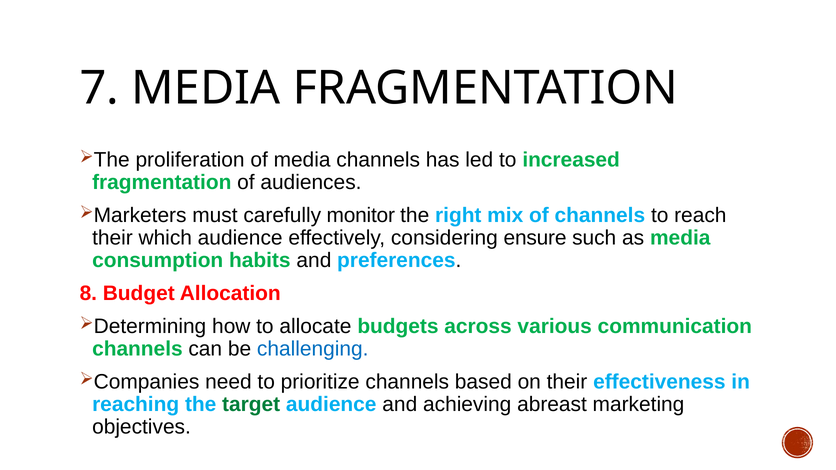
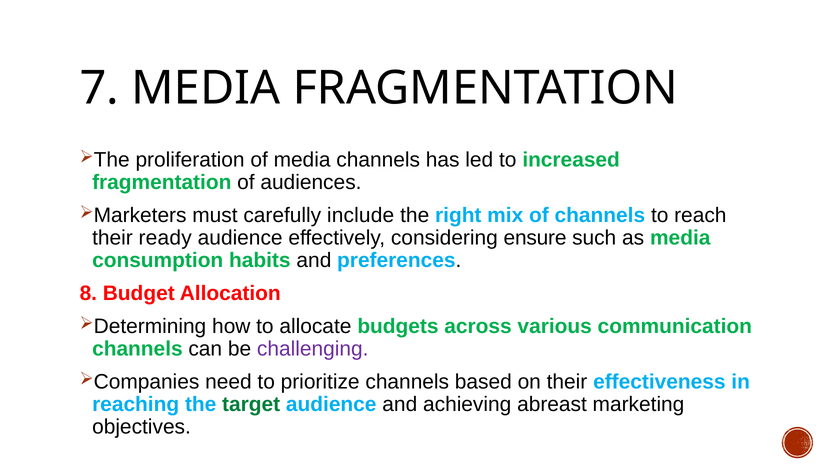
monitor: monitor -> include (361, 215)
which: which -> ready (165, 238)
challenging colour: blue -> purple (313, 349)
